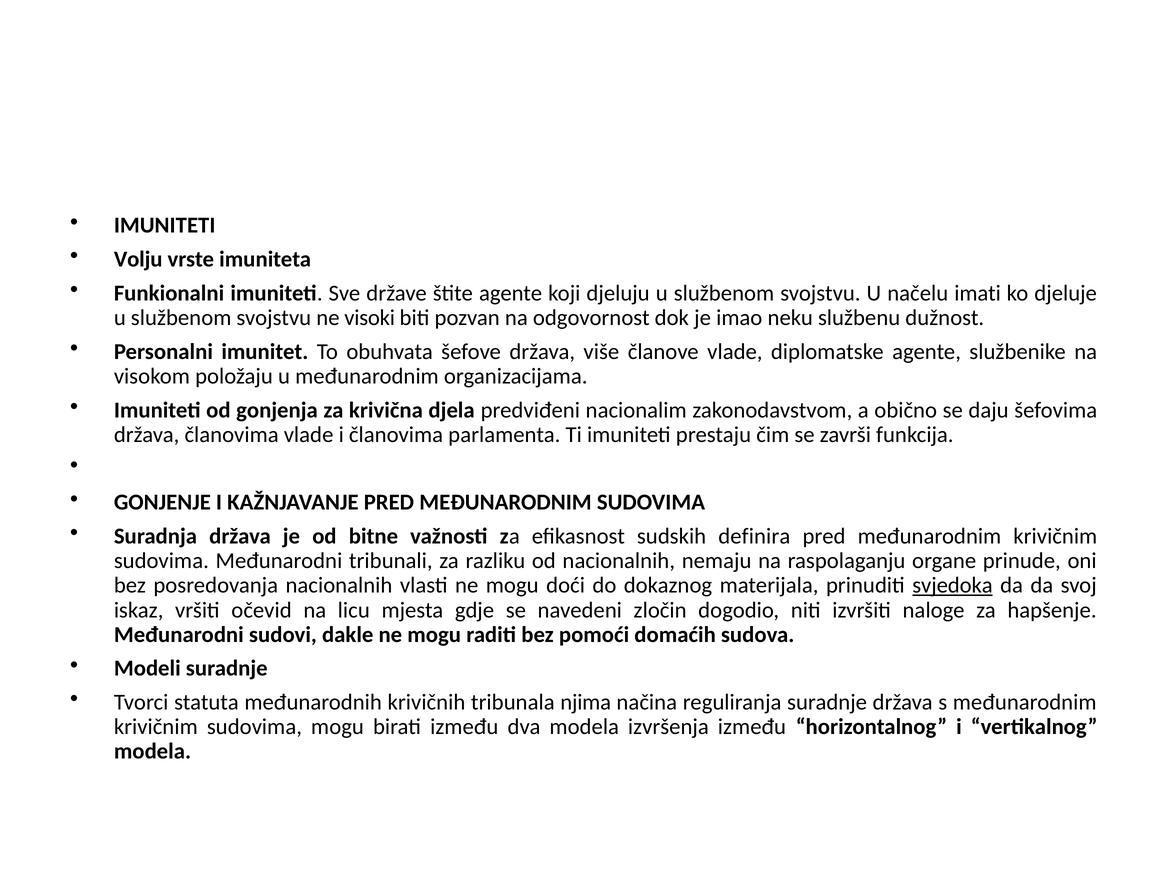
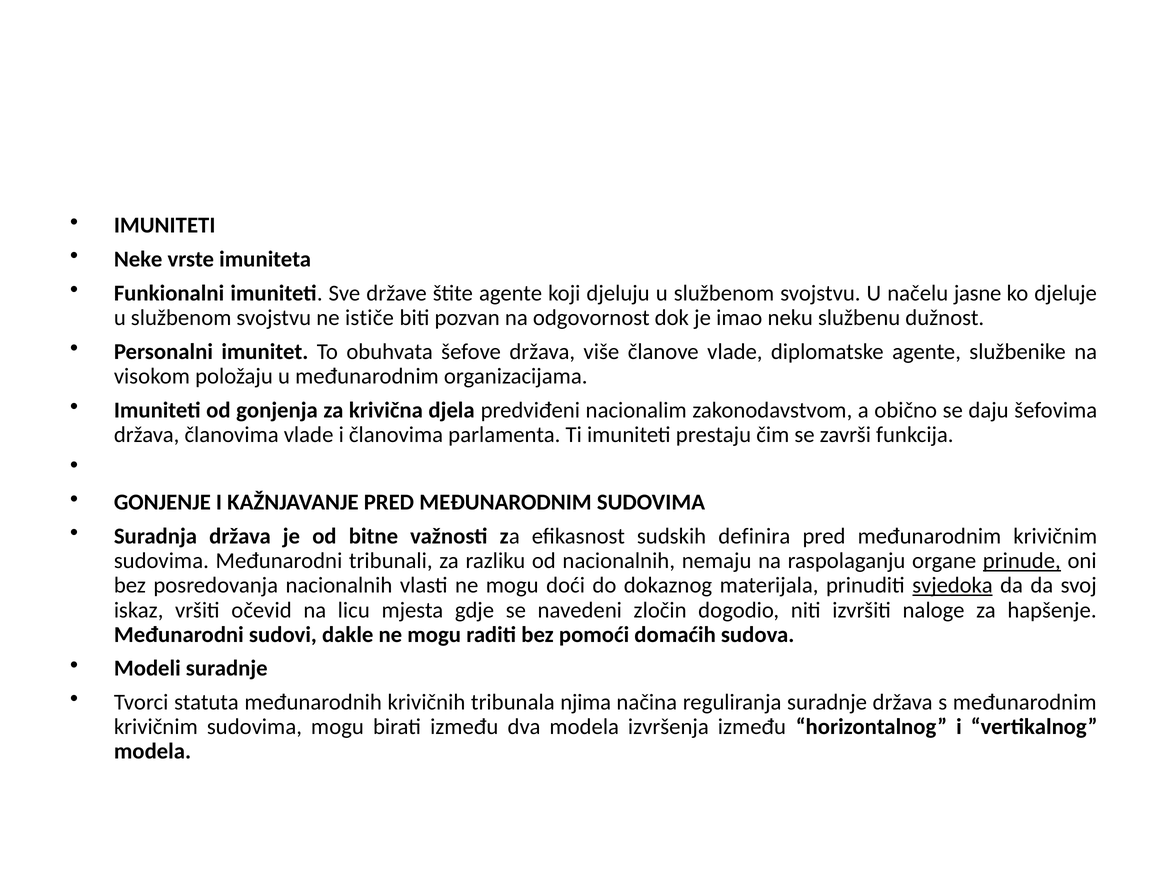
Volju: Volju -> Neke (138, 259)
imati: imati -> jasne (978, 293)
visoki: visoki -> ističe (369, 318)
prinude underline: none -> present (1022, 561)
